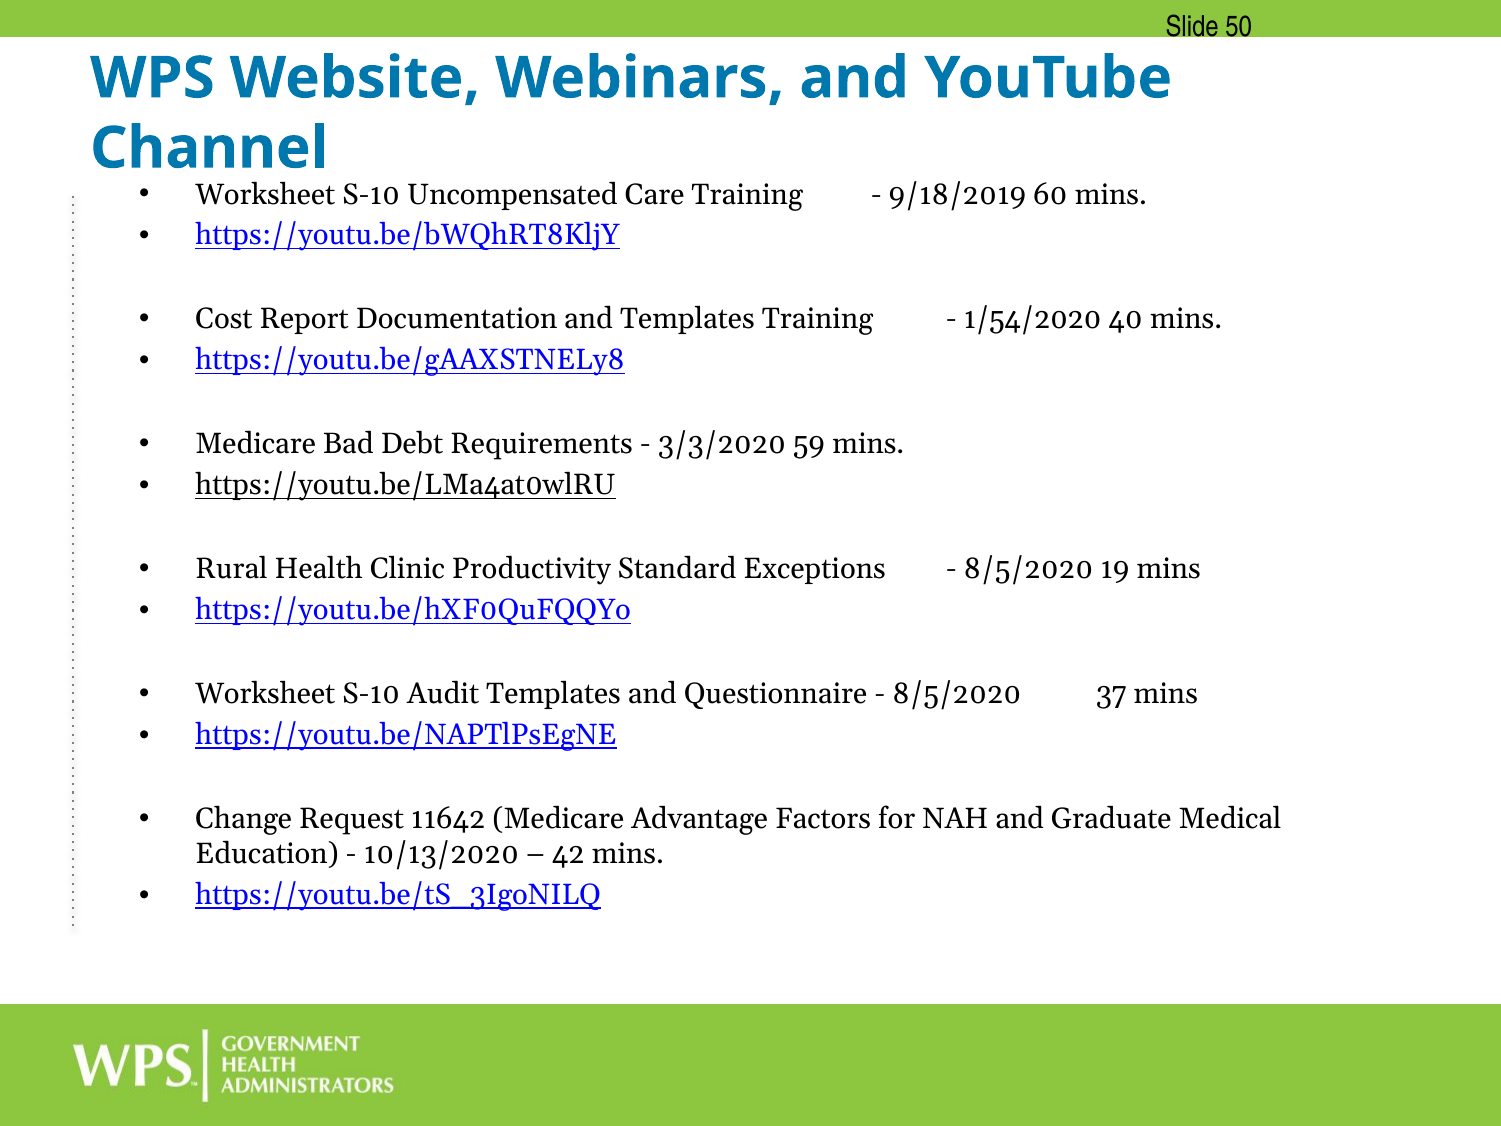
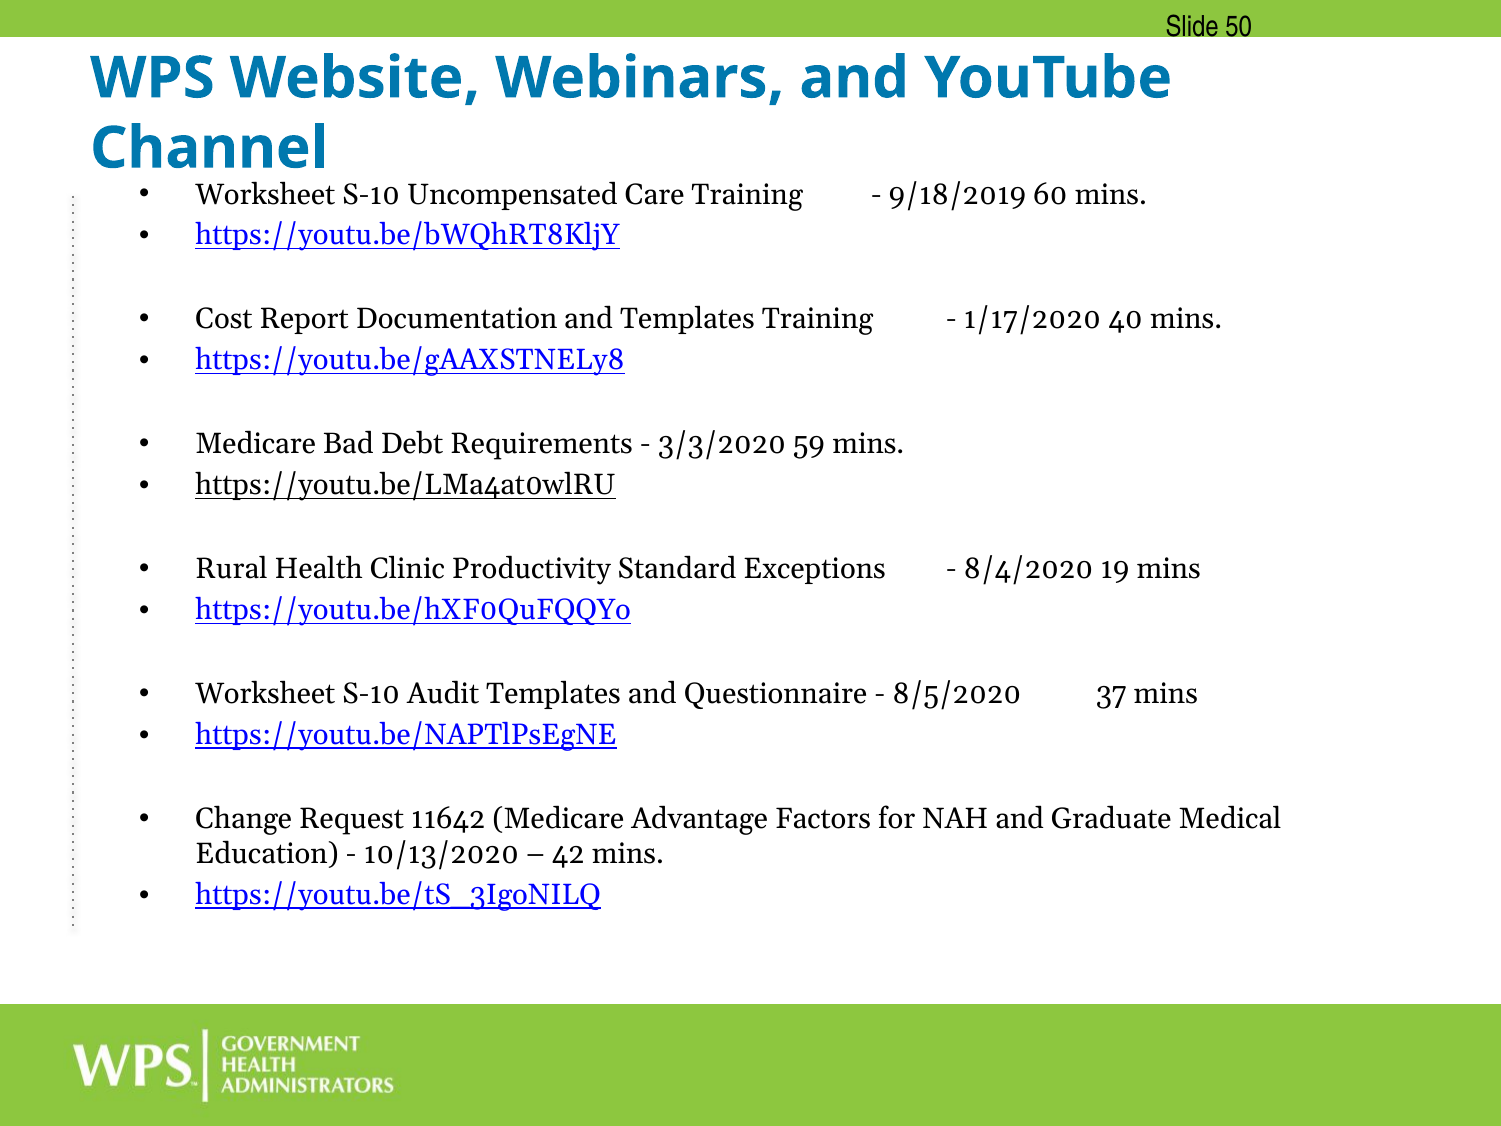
1/54/2020: 1/54/2020 -> 1/17/2020 (1032, 319)
8/5/2020: 8/5/2020 -> 8/4/2020 (1028, 569)
